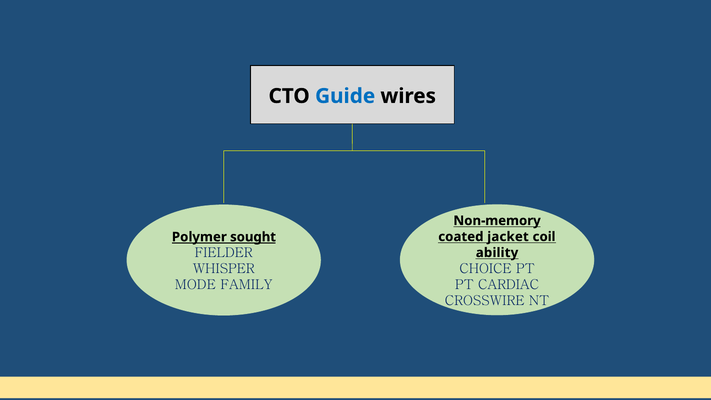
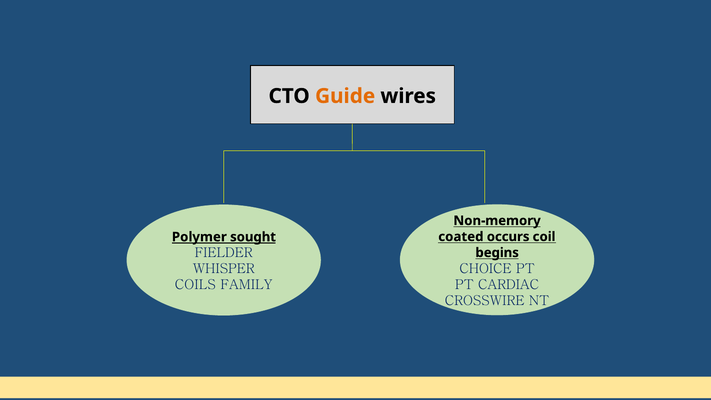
Guide colour: blue -> orange (345, 96)
jacket: jacket -> occurs (508, 237)
ability: ability -> begins (497, 253)
MODE: MODE -> COILS (195, 285)
